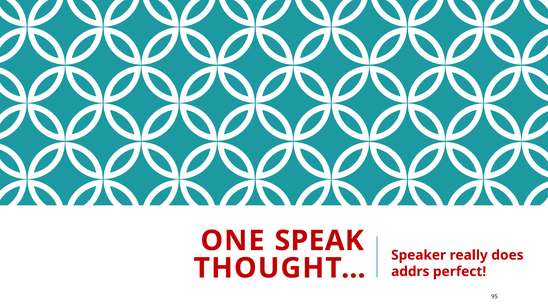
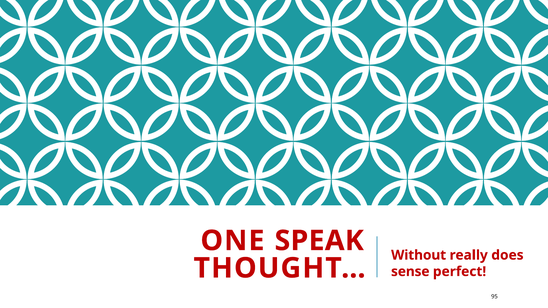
Speaker: Speaker -> Without (419, 255)
addrs: addrs -> sense (410, 272)
